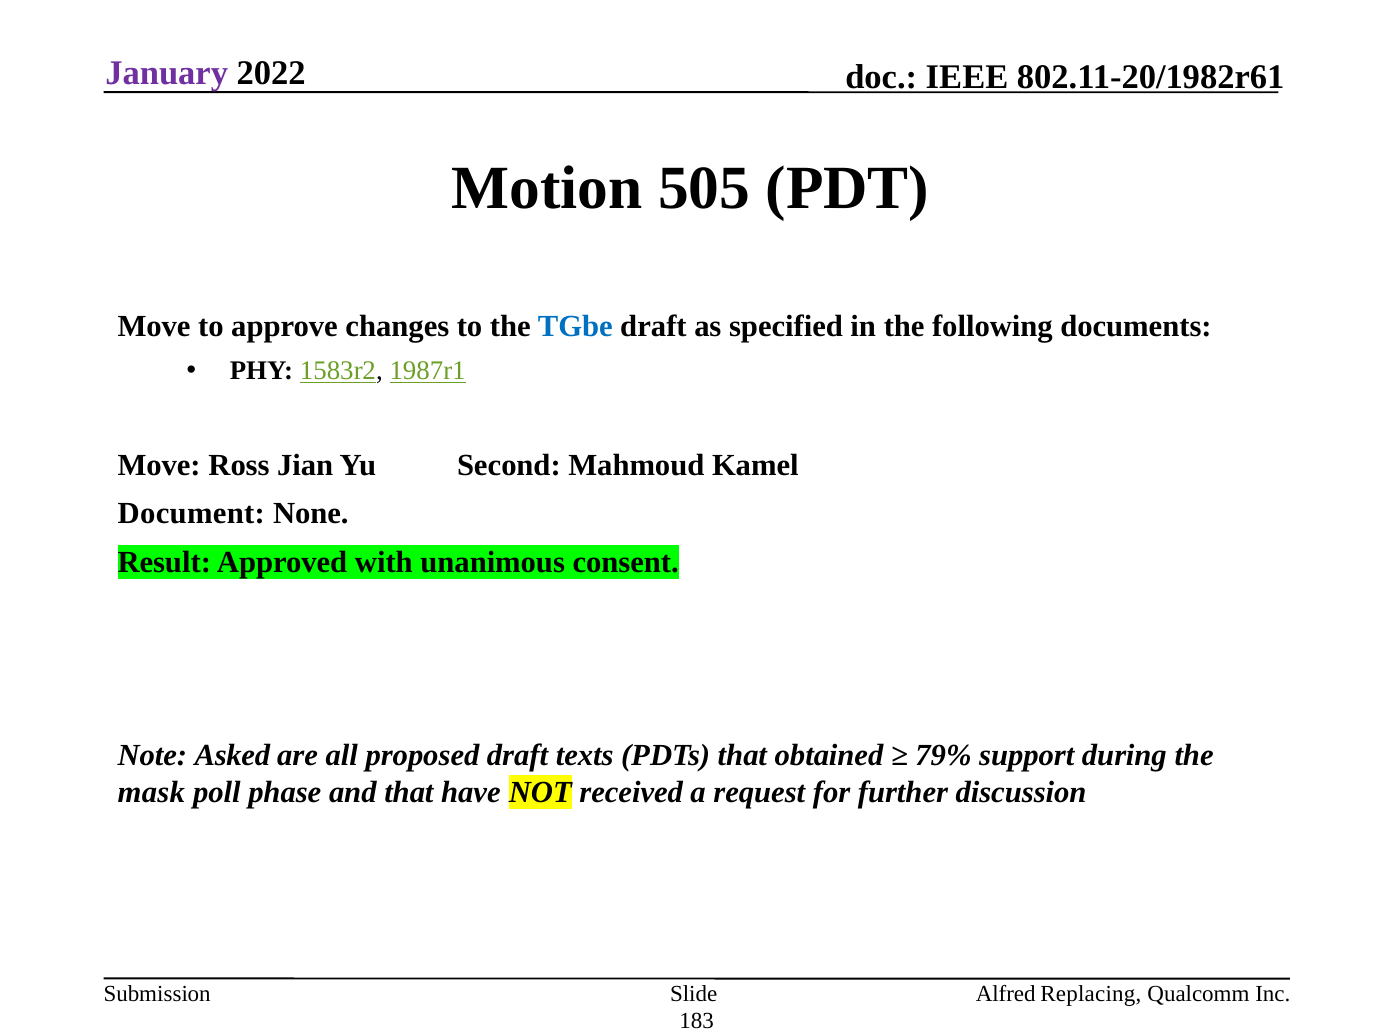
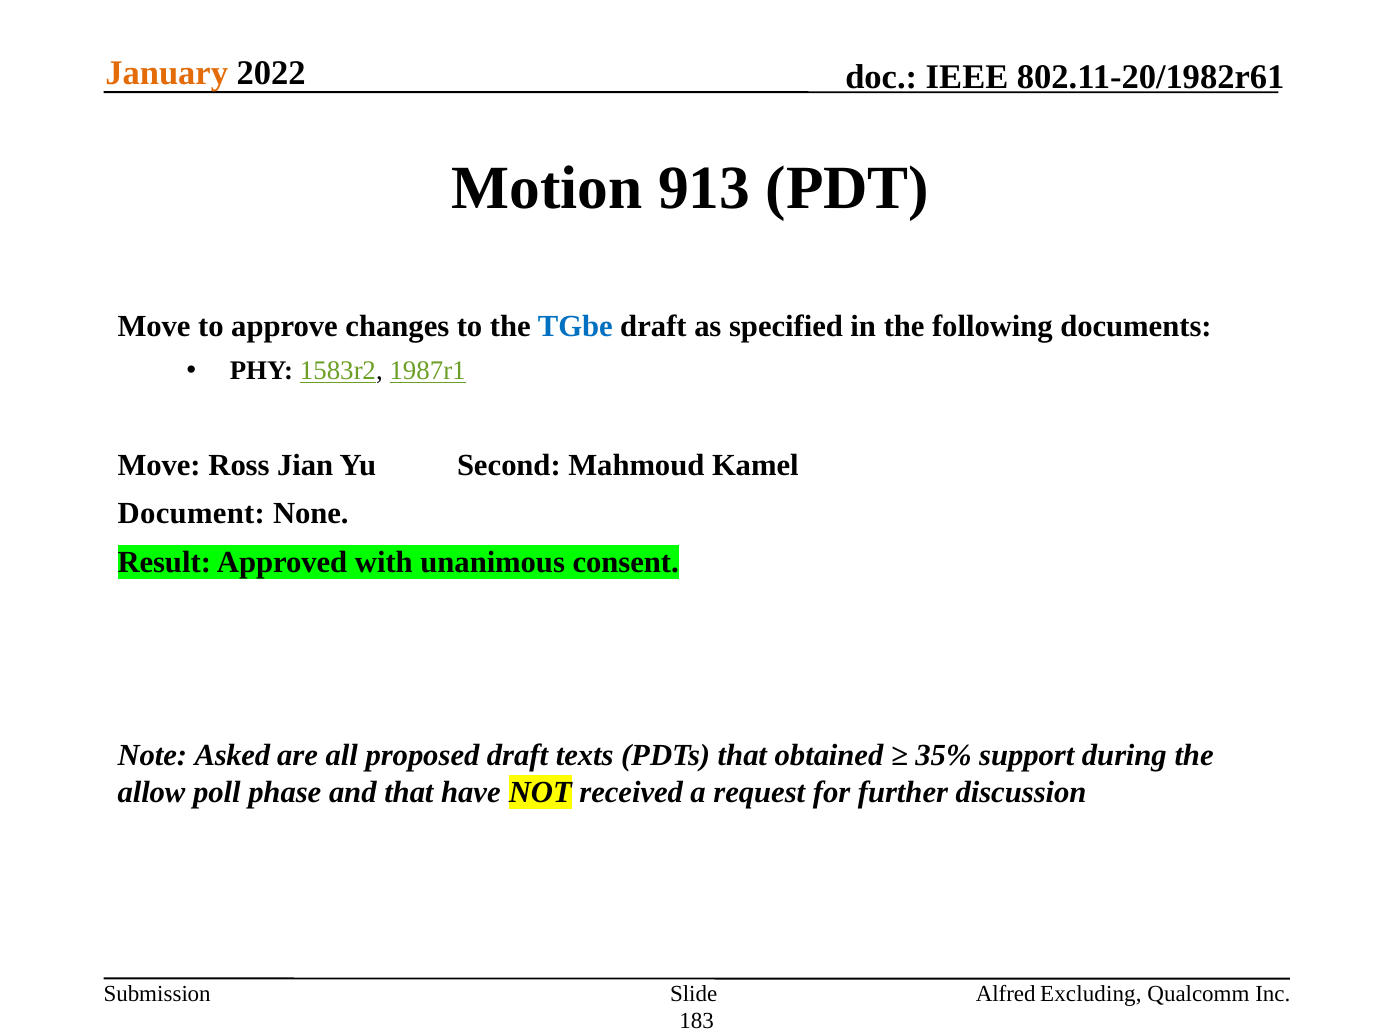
January colour: purple -> orange (167, 73)
505: 505 -> 913 (704, 188)
79%: 79% -> 35% (944, 756)
mask: mask -> allow (152, 793)
Replacing: Replacing -> Excluding (1091, 994)
